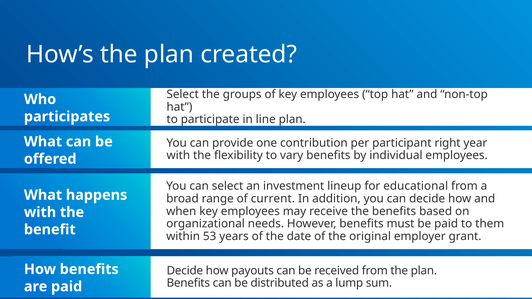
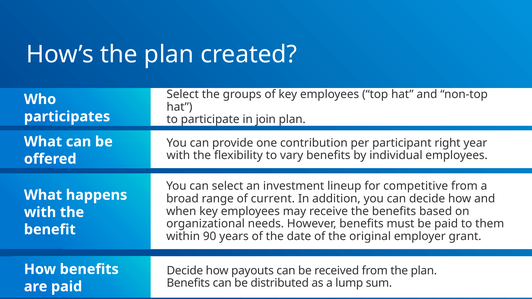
line: line -> join (266, 120)
educational: educational -> competitive (416, 186)
53: 53 -> 90 (210, 236)
